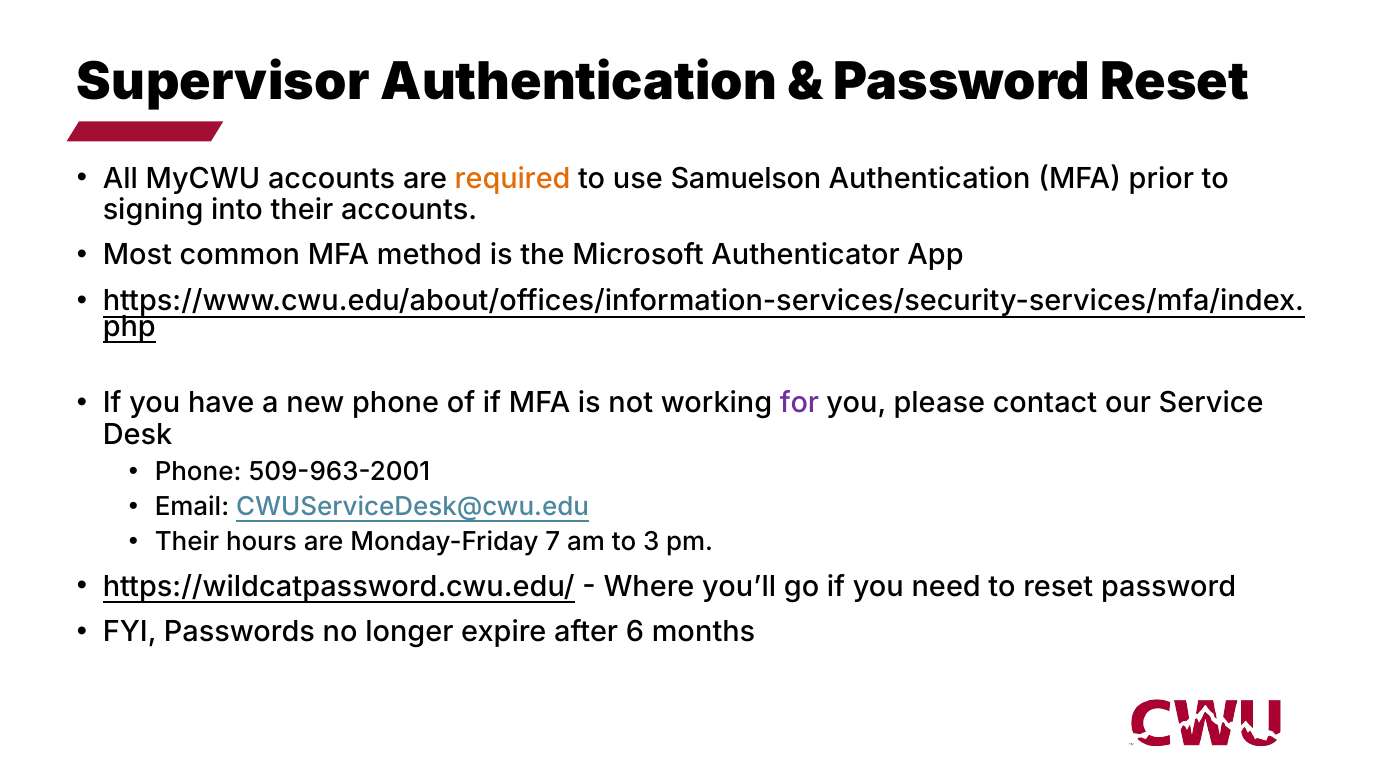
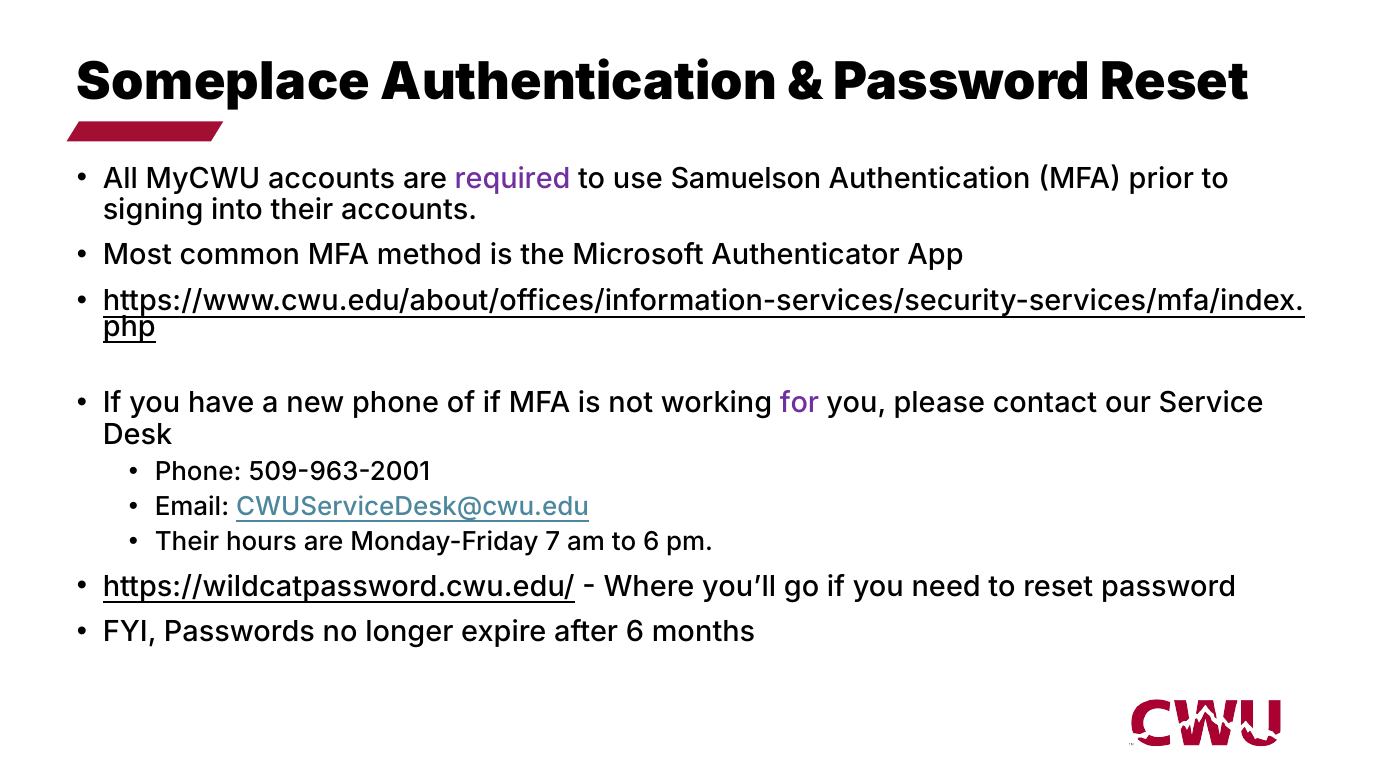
Supervisor: Supervisor -> Someplace (224, 82)
required colour: orange -> purple (513, 178)
to 3: 3 -> 6 (651, 542)
